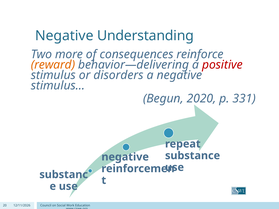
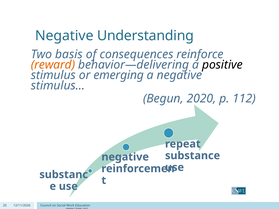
more: more -> basis (69, 54)
positive colour: red -> black (222, 65)
disorders: disorders -> emerging (119, 75)
331: 331 -> 112 (244, 99)
